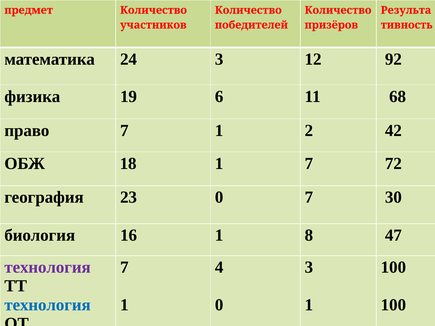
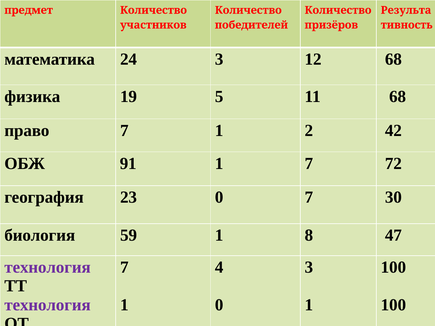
12 92: 92 -> 68 (393, 59)
6: 6 -> 5 (219, 97)
18: 18 -> 91 (128, 164)
16: 16 -> 59 (129, 236)
технология colour: blue -> purple (48, 305)
